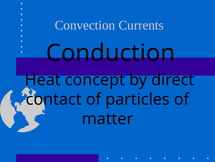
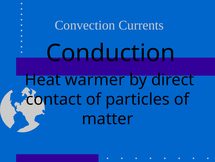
concept: concept -> warmer (95, 80)
